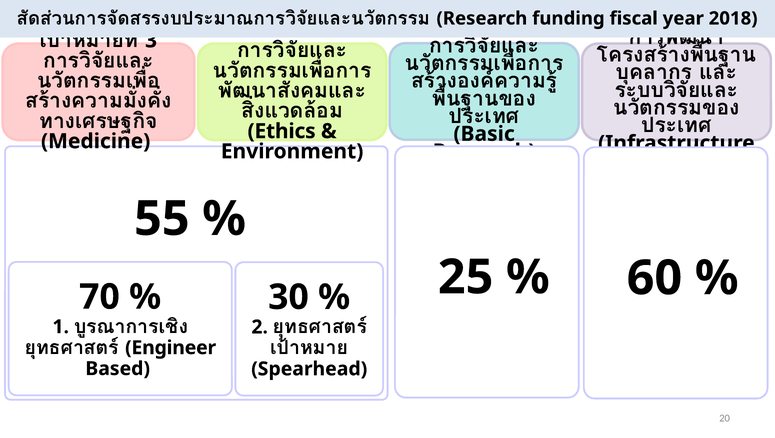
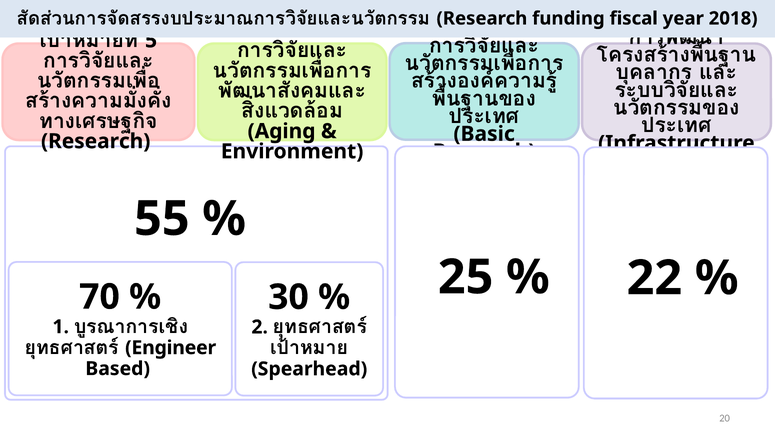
3: 3 -> 5 (151, 40)
Ethics: Ethics -> Aging (282, 131)
Medicine: Medicine -> Research (96, 141)
60: 60 -> 22 (654, 278)
